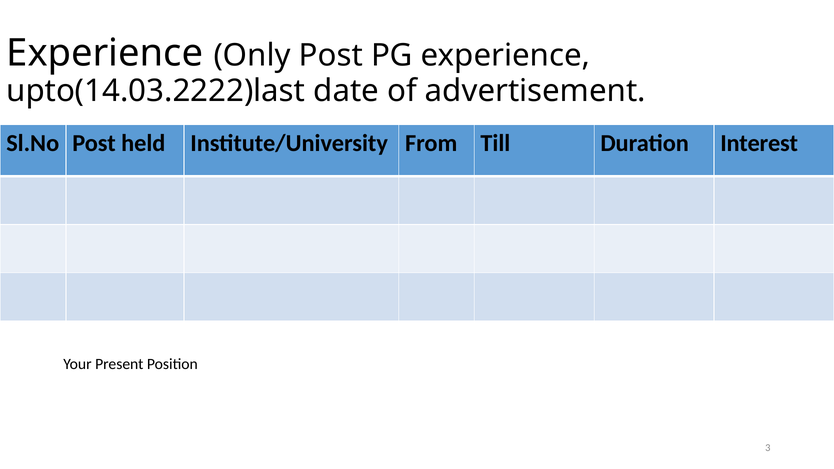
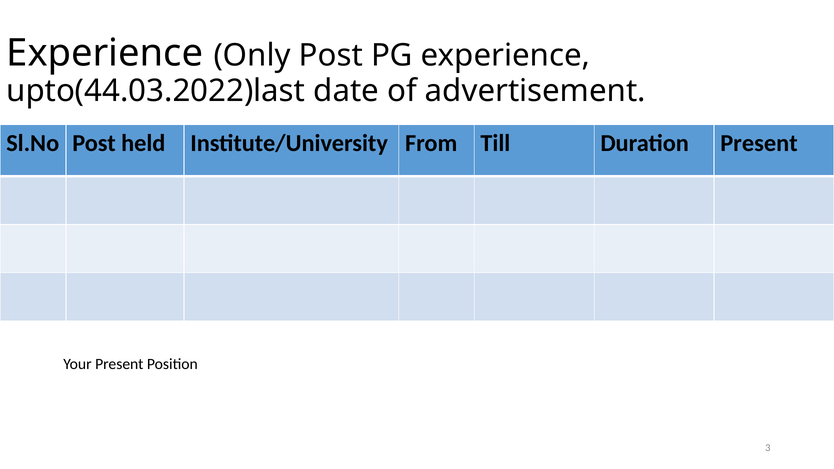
upto(14.03.2222)last: upto(14.03.2222)last -> upto(44.03.2022)last (156, 91)
Duration Interest: Interest -> Present (759, 143)
